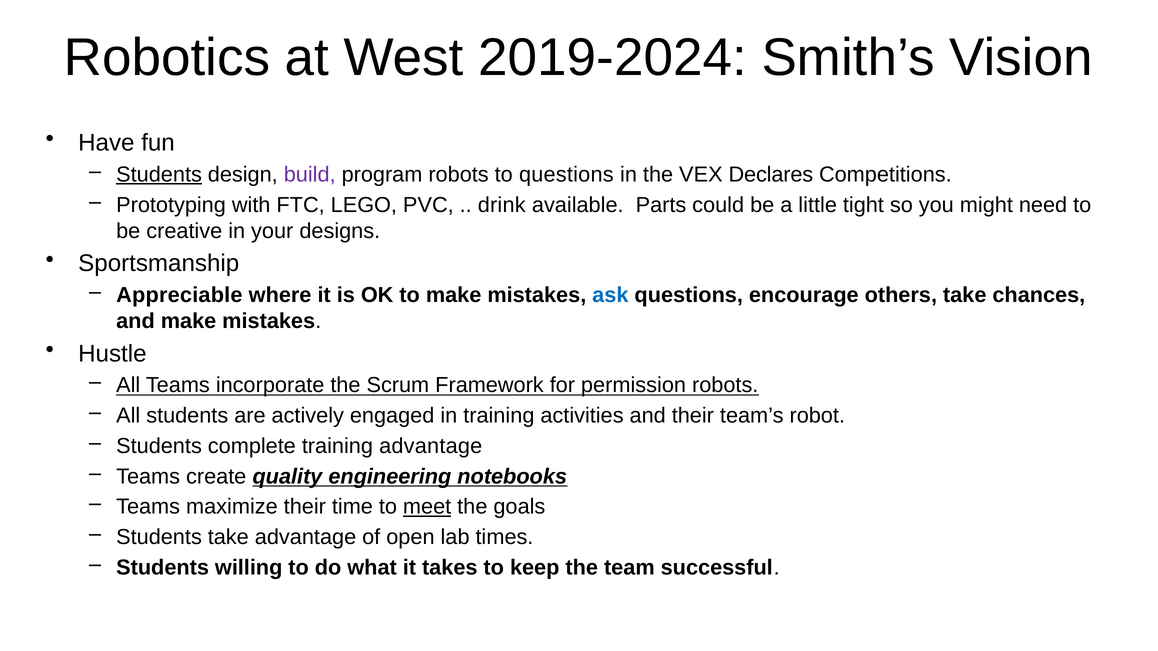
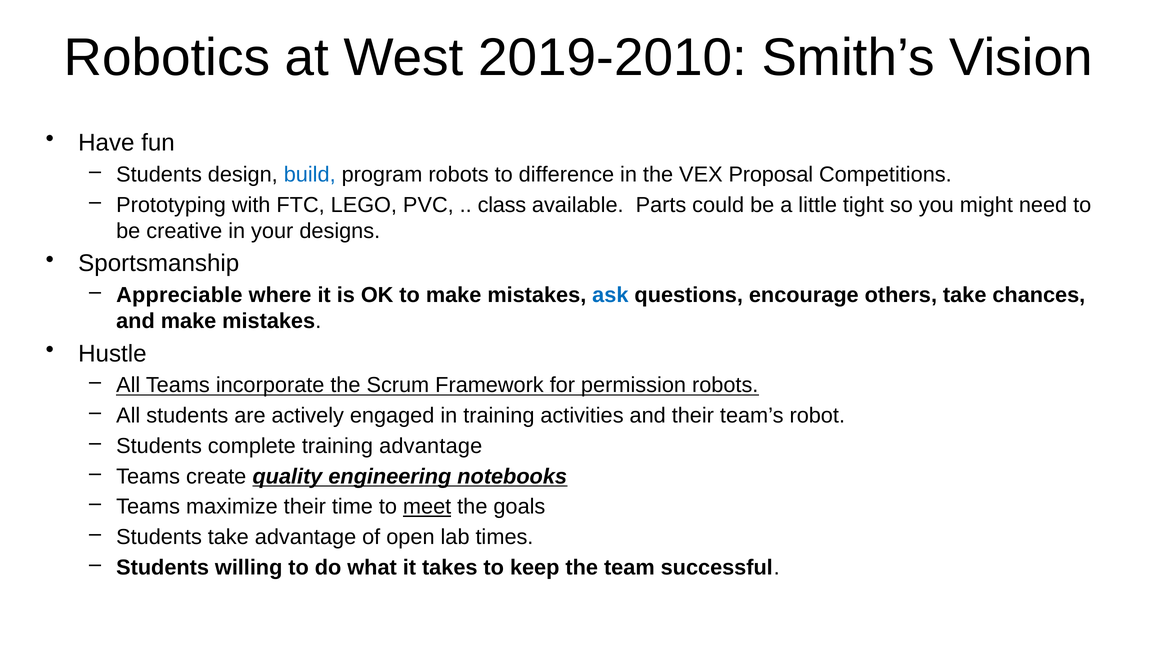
2019-2024: 2019-2024 -> 2019-2010 (613, 58)
Students underline: present -> none (159, 175)
build colour: purple -> blue (310, 175)
to questions: questions -> difference (566, 175)
Declares: Declares -> Proposal (771, 175)
drink: drink -> class (502, 205)
